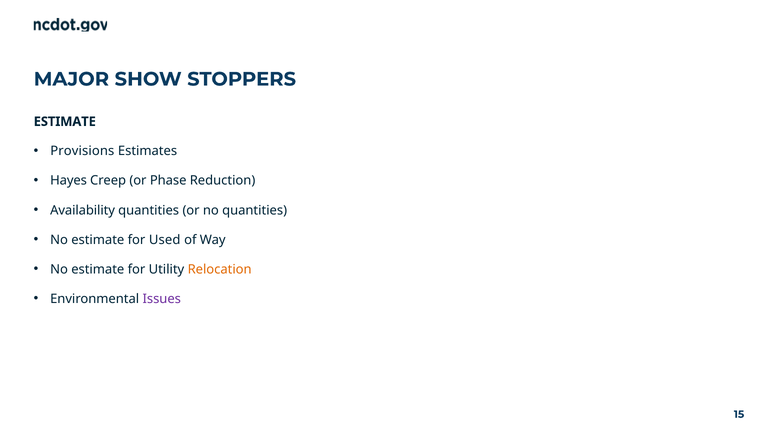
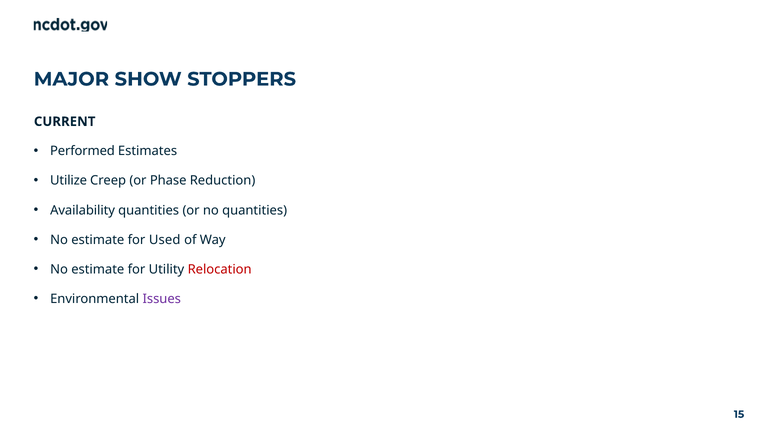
ESTIMATE: ESTIMATE -> CURRENT (65, 122)
Provisions: Provisions -> Performed (82, 151)
Hayes: Hayes -> Utilize (69, 181)
Relocation colour: orange -> red (220, 269)
